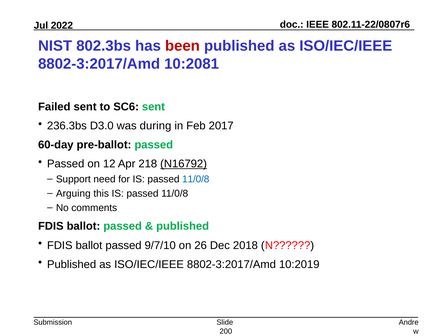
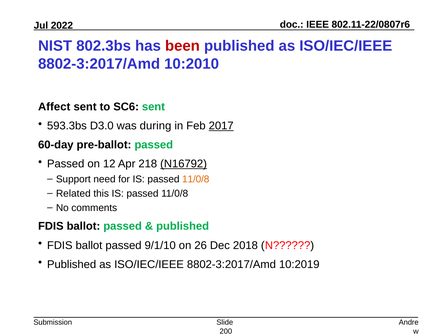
10:2081: 10:2081 -> 10:2010 (192, 64)
Failed: Failed -> Affect (54, 107)
236.3bs: 236.3bs -> 593.3bs (67, 126)
2017 underline: none -> present (221, 126)
11/0/8 colour: blue -> orange (196, 179)
Arguing: Arguing -> Related (73, 193)
9/7/10: 9/7/10 -> 9/1/10 (160, 245)
